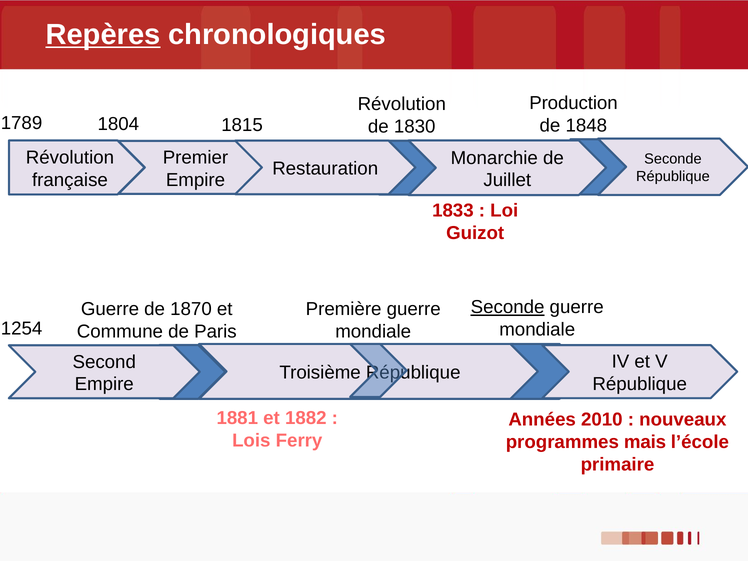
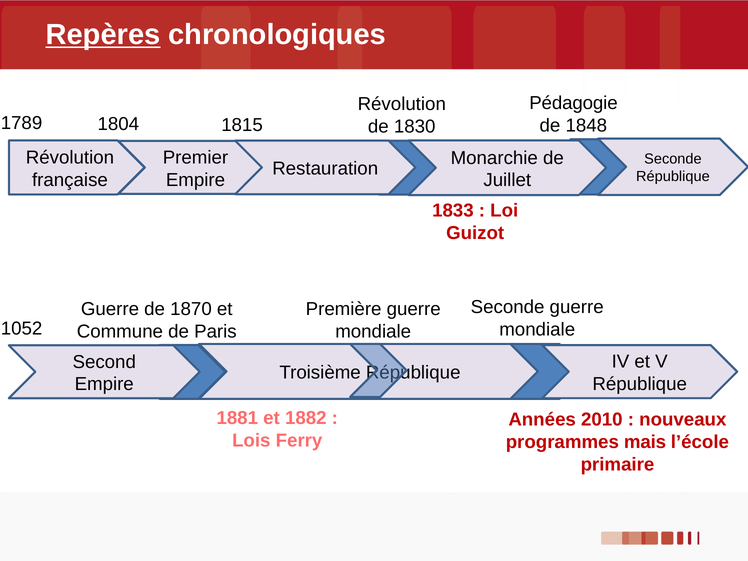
Production: Production -> Pédagogie (573, 103)
Seconde underline: present -> none (508, 307)
1254: 1254 -> 1052 (22, 328)
